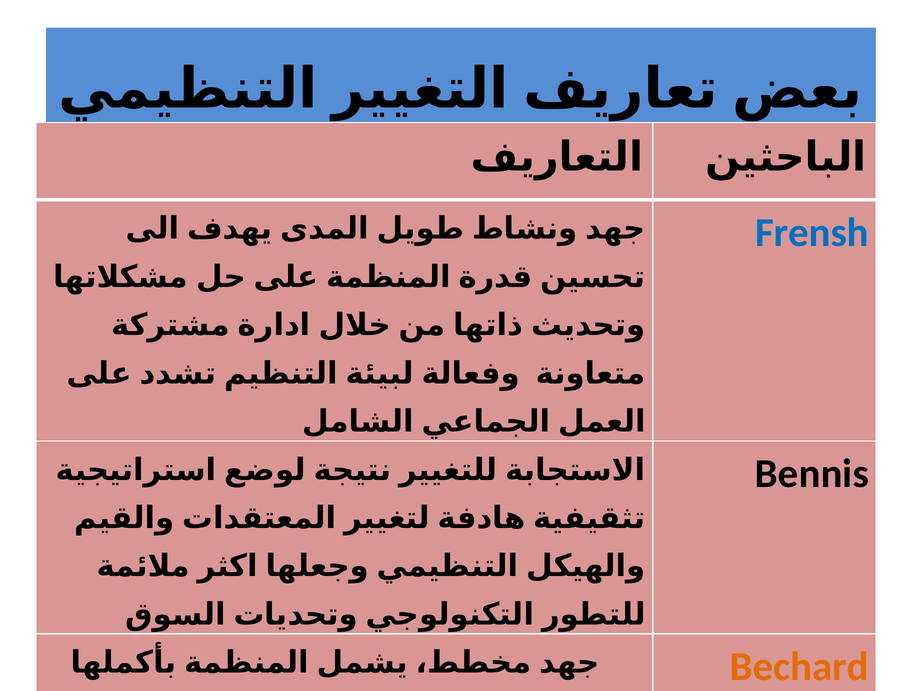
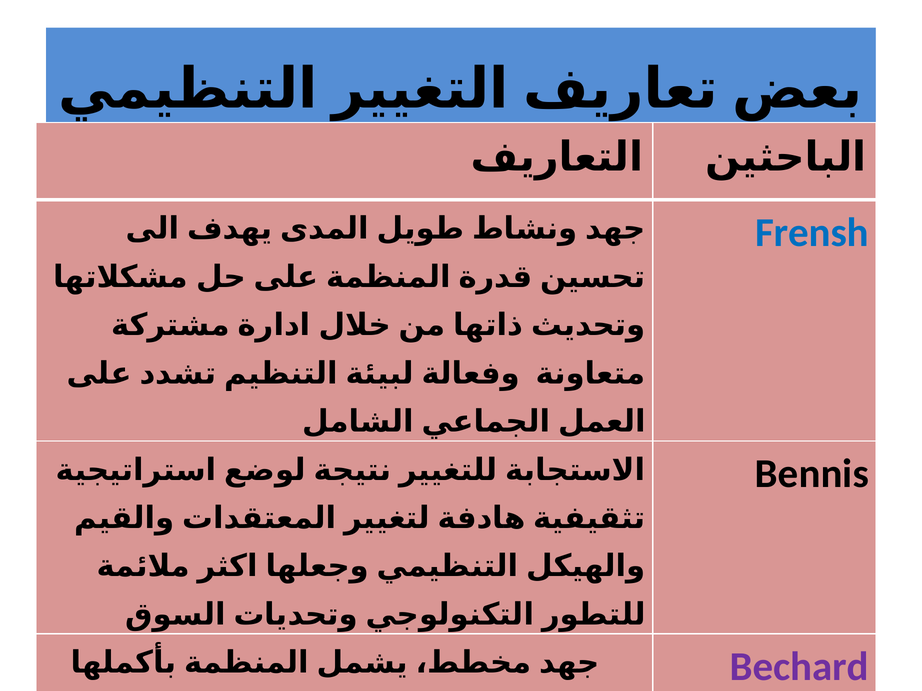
Bechard colour: orange -> purple (799, 667)
